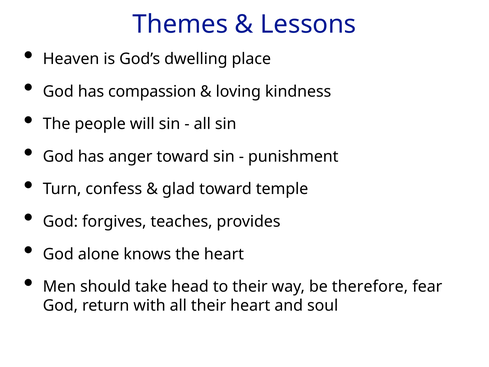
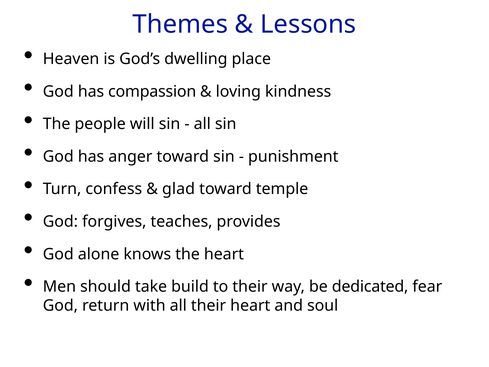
head: head -> build (190, 286)
therefore: therefore -> dedicated (370, 286)
